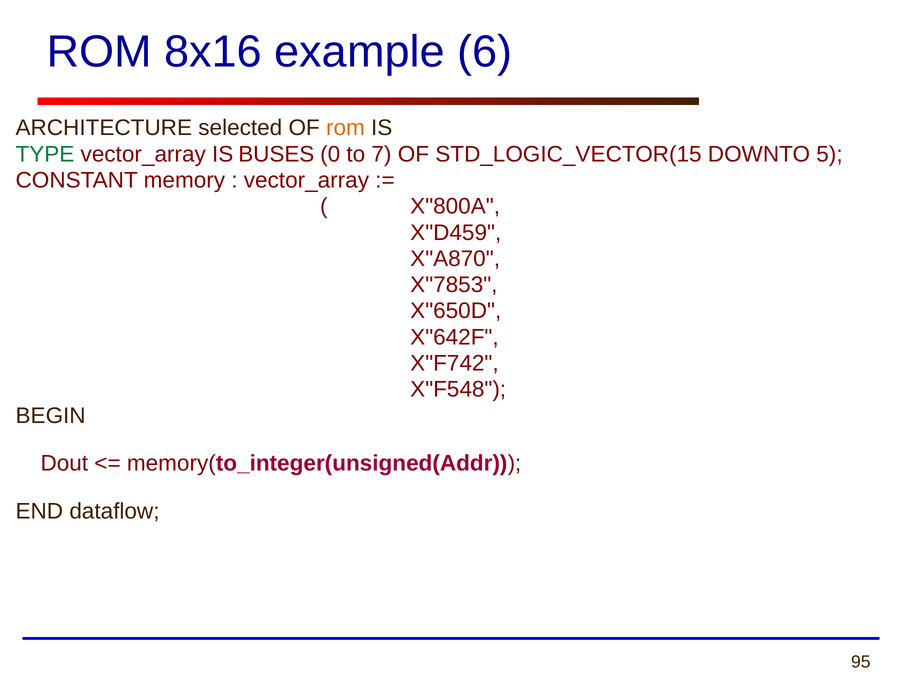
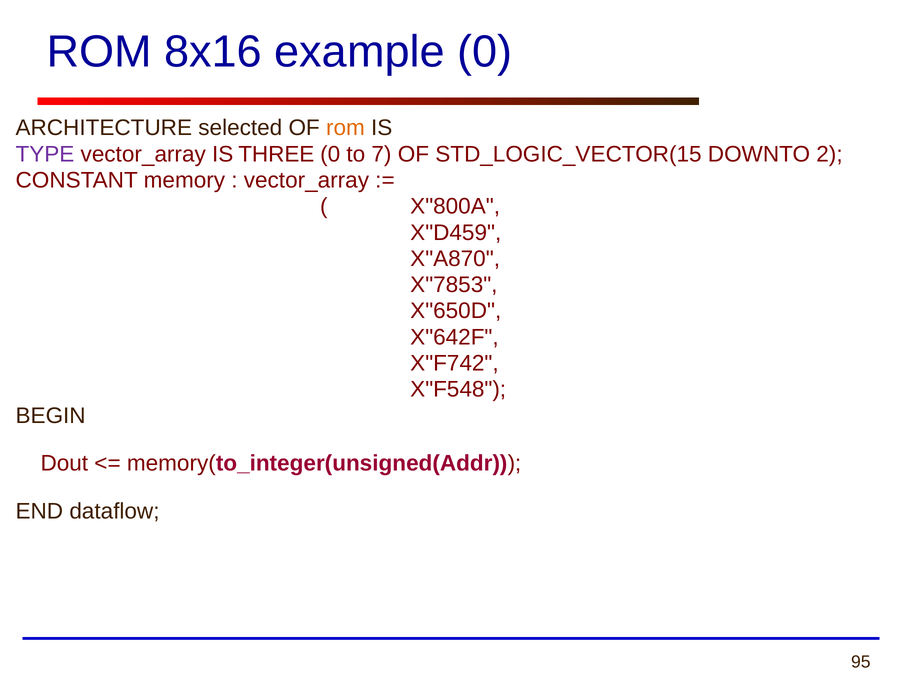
example 6: 6 -> 0 (485, 52)
TYPE colour: green -> purple (45, 154)
BUSES: BUSES -> THREE (276, 154)
5: 5 -> 2 (829, 154)
